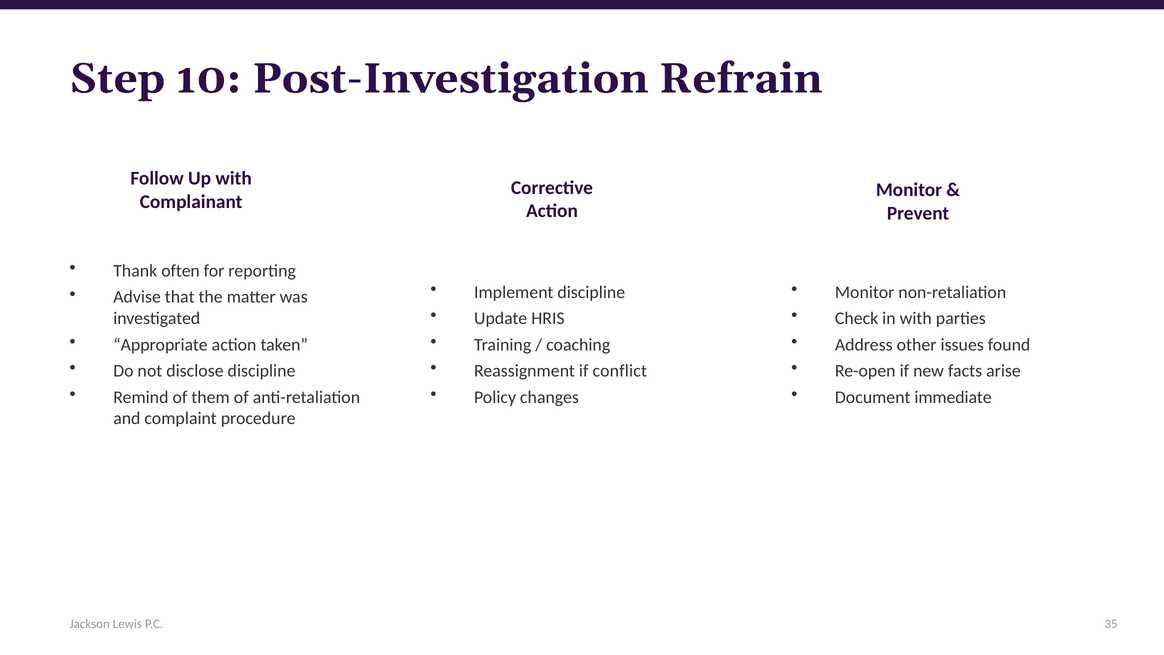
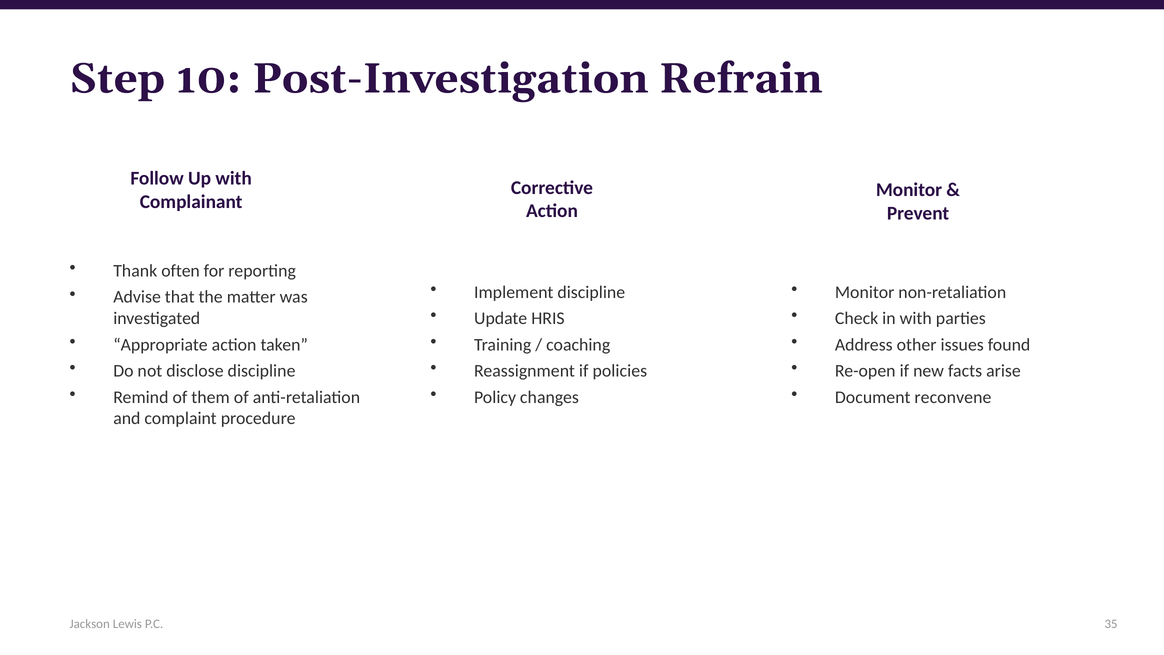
conflict: conflict -> policies (620, 371)
immediate: immediate -> reconvene (953, 397)
